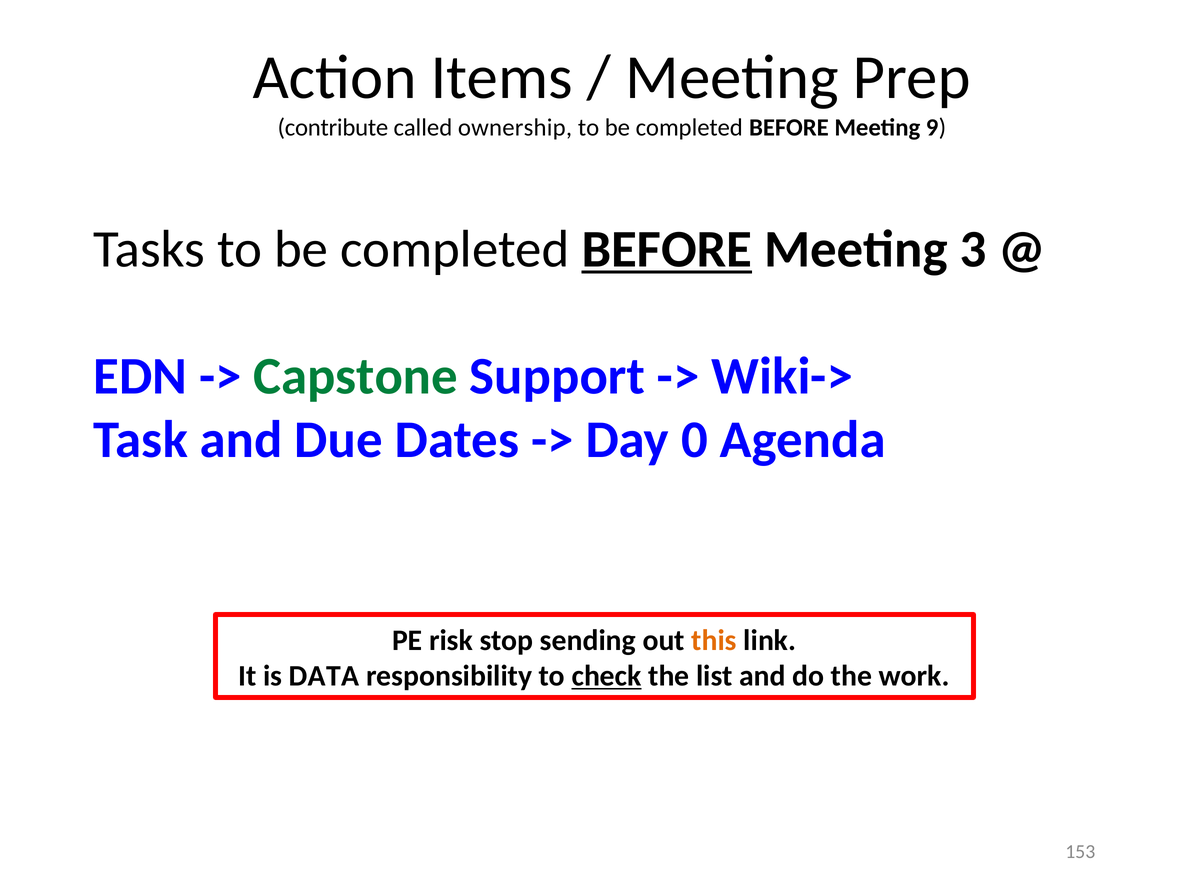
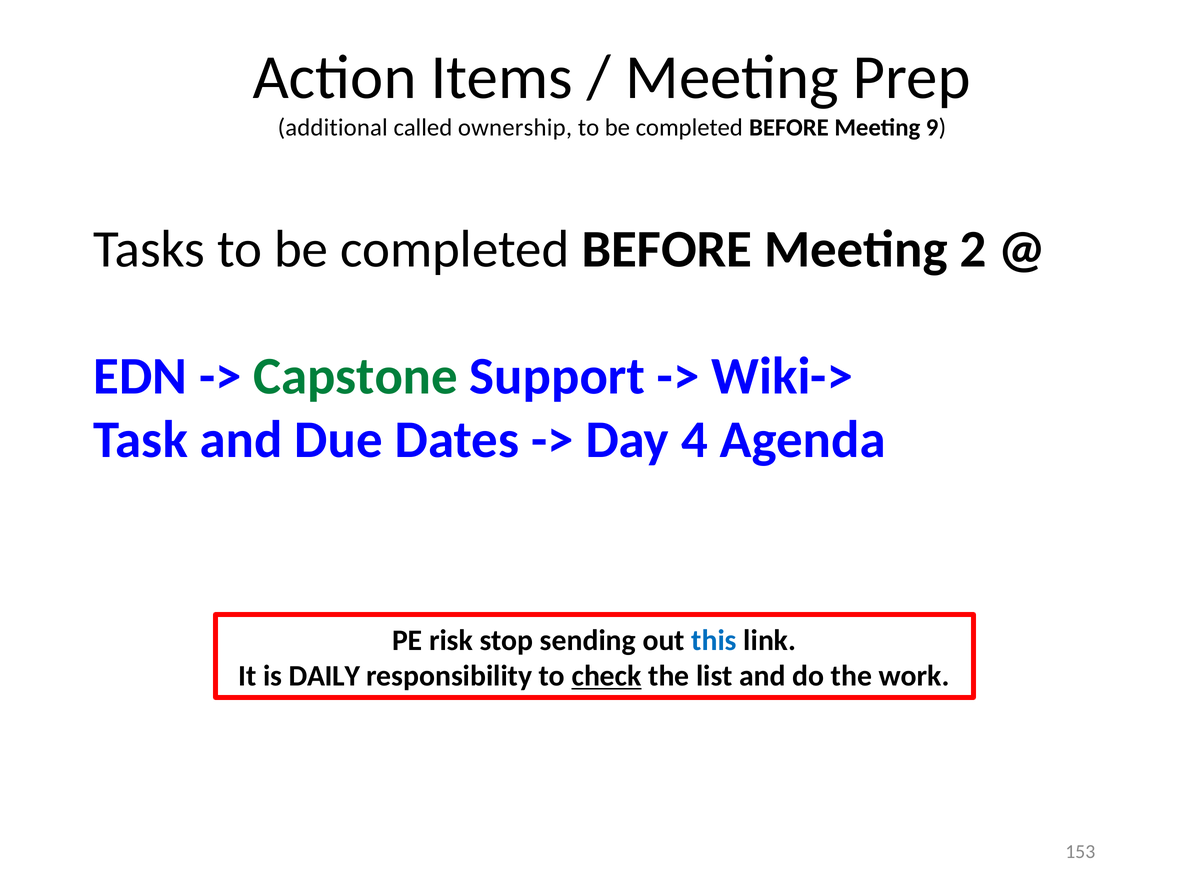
contribute: contribute -> additional (333, 128)
BEFORE underline: present -> none (667, 249)
3: 3 -> 2 (973, 249)
0: 0 -> 4 (694, 440)
this colour: orange -> blue (714, 640)
DATA: DATA -> DAILY (324, 676)
